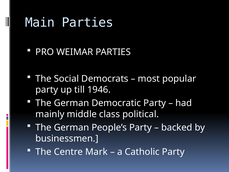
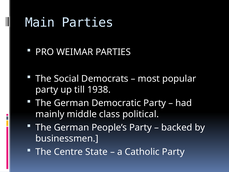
1946: 1946 -> 1938 (99, 90)
Mark: Mark -> State (96, 152)
